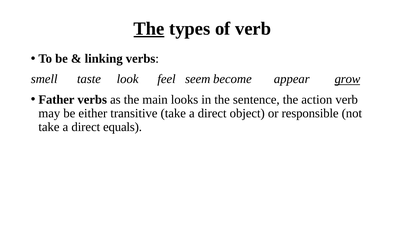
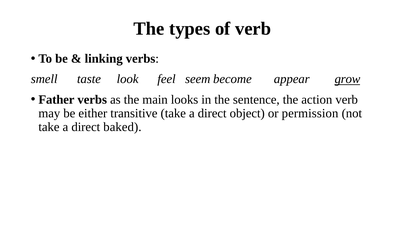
The underline: present -> none (149, 29)
responsible: responsible -> permission (310, 113)
equals: equals -> baked (122, 127)
